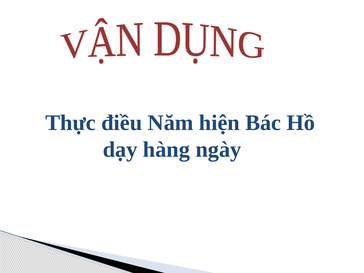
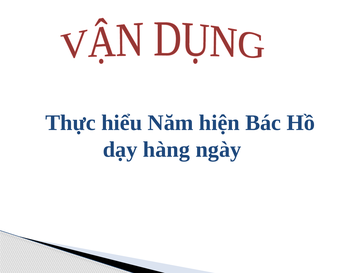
điều: điều -> hiểu (122, 123)
